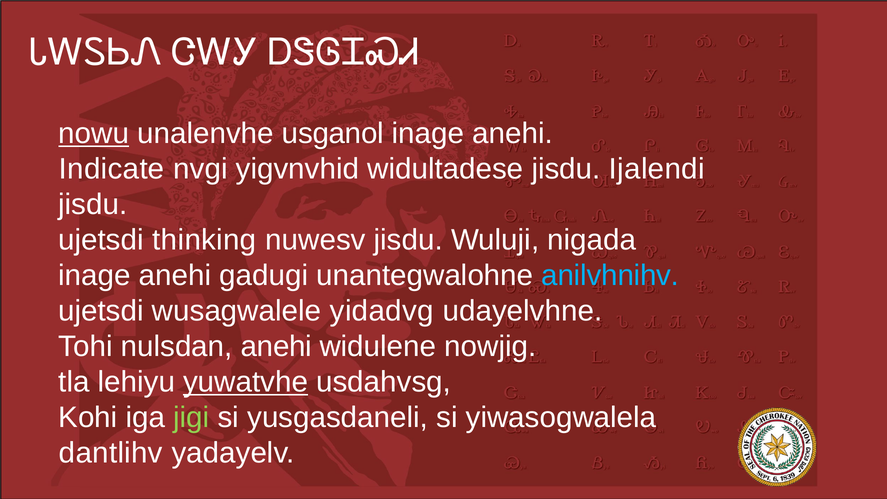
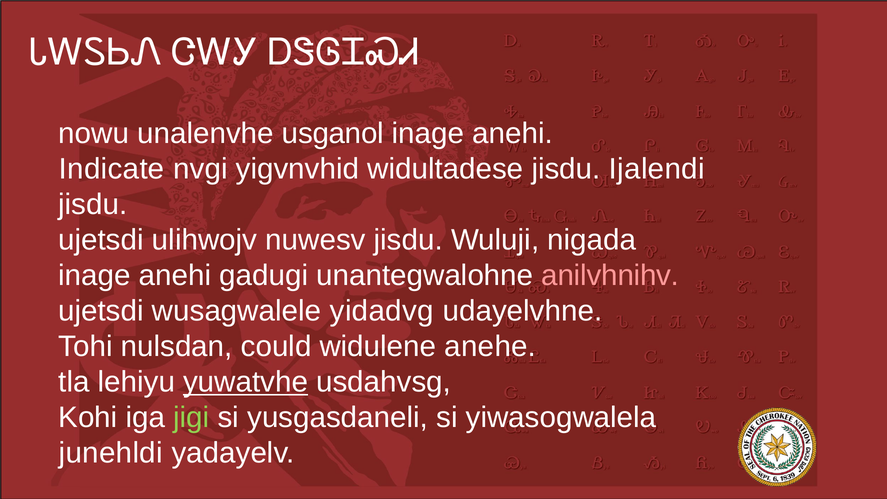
nowu underline: present -> none (94, 134)
thinking: thinking -> ulihwojv (205, 240)
anilvhnihv colour: light blue -> pink (610, 276)
nulsdan anehi: anehi -> could (276, 346)
nowjig: nowjig -> anehe (490, 346)
dantlihv: dantlihv -> junehldi (111, 453)
